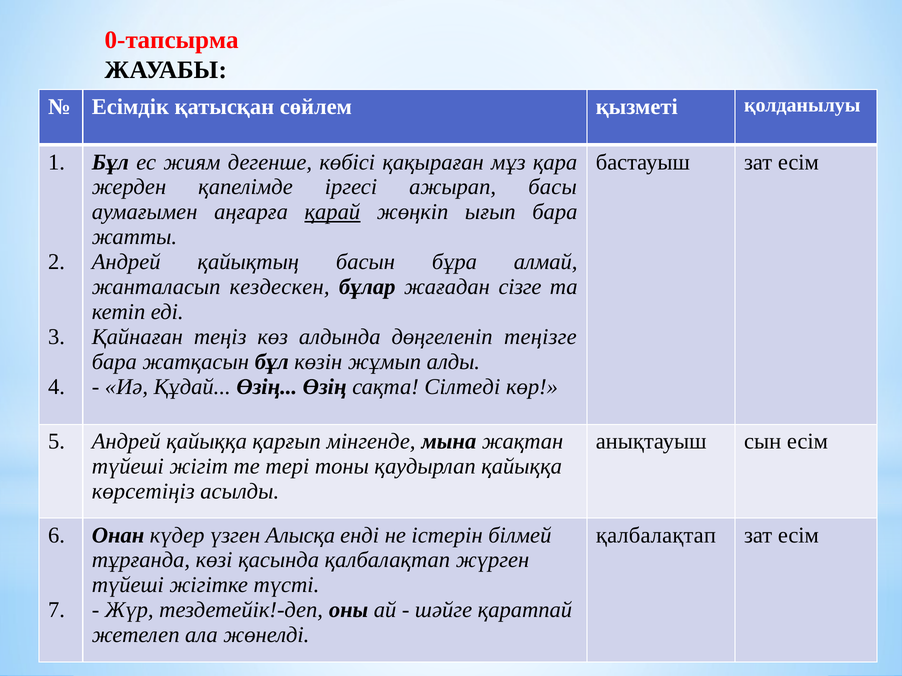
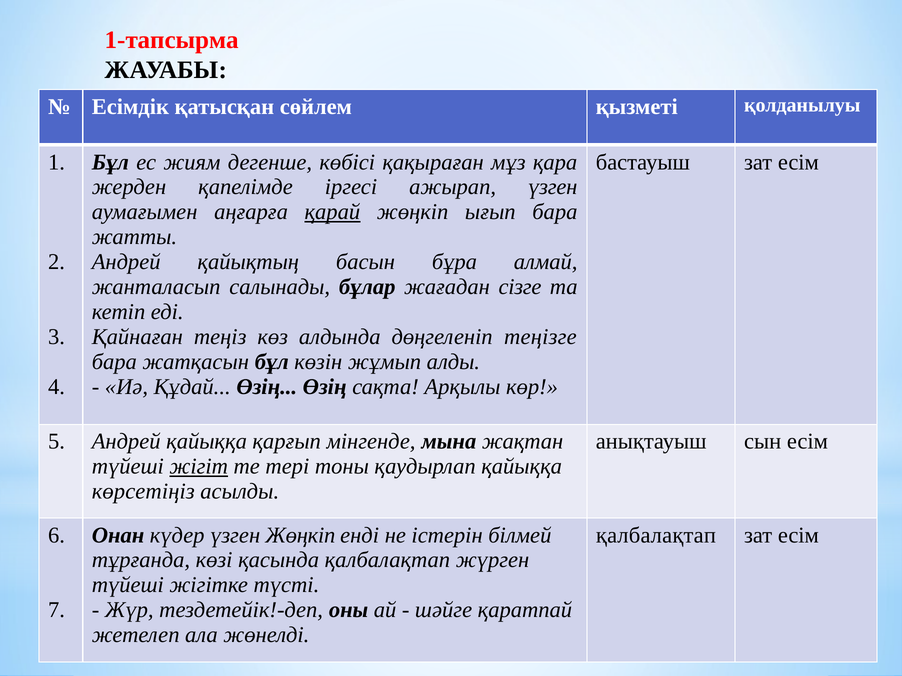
0-тапсырма: 0-тапсырма -> 1-тапсырма (172, 40)
ажырап басы: басы -> үзген (553, 187)
кездескен: кездескен -> салынады (280, 287)
Сілтеді: Сілтеді -> Арқылы (462, 387)
жігіт underline: none -> present (199, 467)
үзген Алысқа: Алысқа -> Жөңкіп (300, 535)
